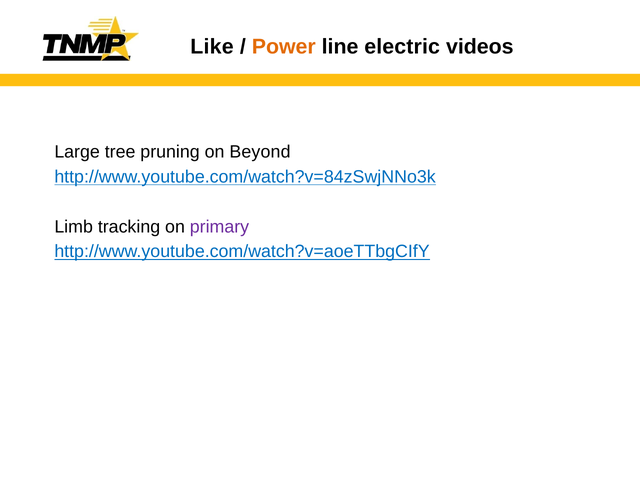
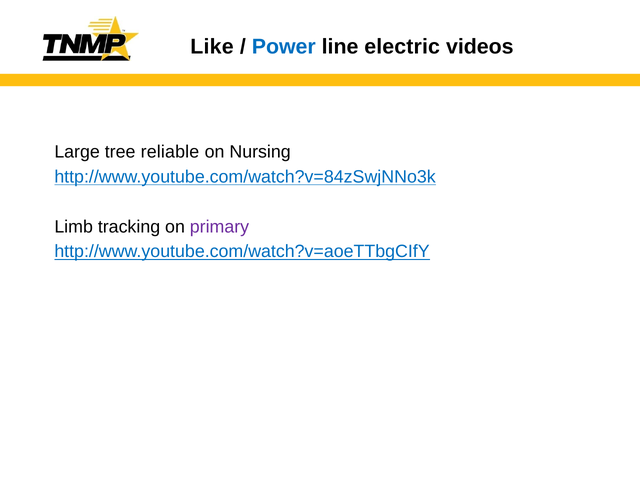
Power colour: orange -> blue (284, 47)
pruning: pruning -> reliable (170, 152)
Beyond: Beyond -> Nursing (260, 152)
